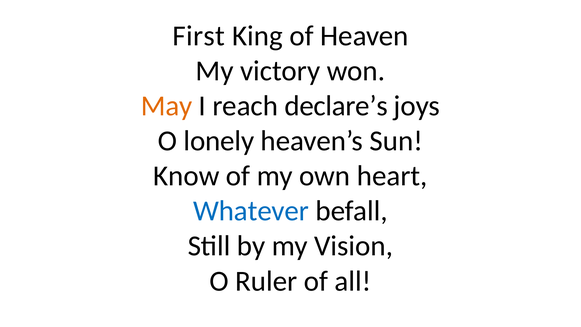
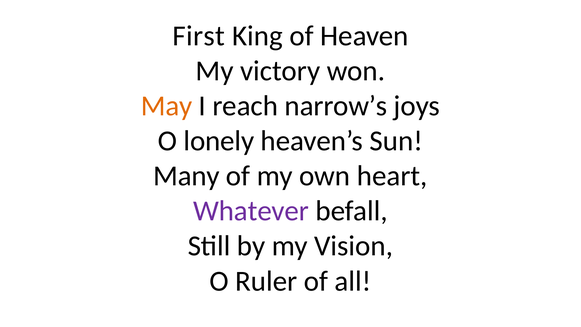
declare’s: declare’s -> narrow’s (336, 106)
Know: Know -> Many (186, 176)
Whatever colour: blue -> purple (251, 211)
